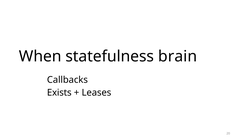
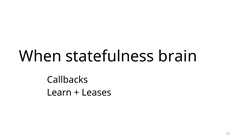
Exists: Exists -> Learn (59, 93)
